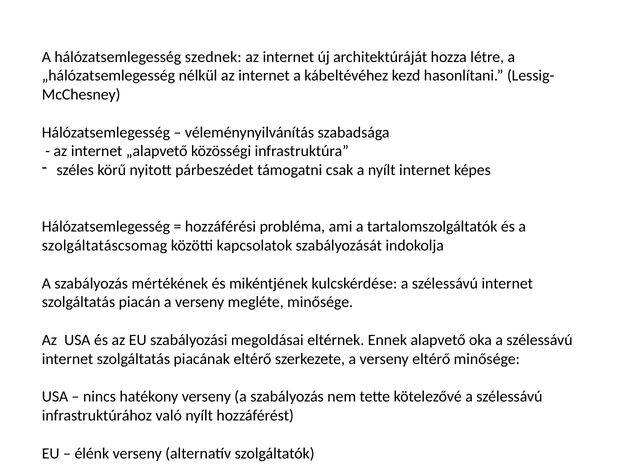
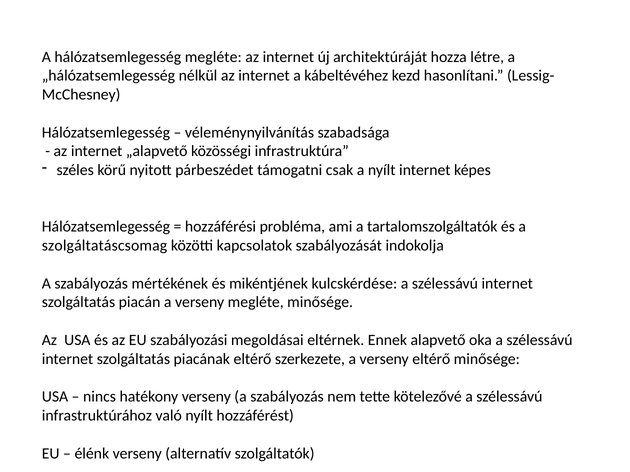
hálózatsemlegesség szednek: szednek -> megléte (213, 57)
